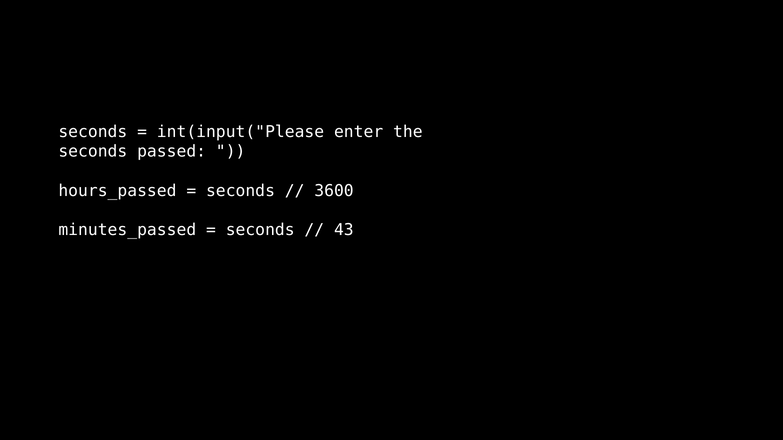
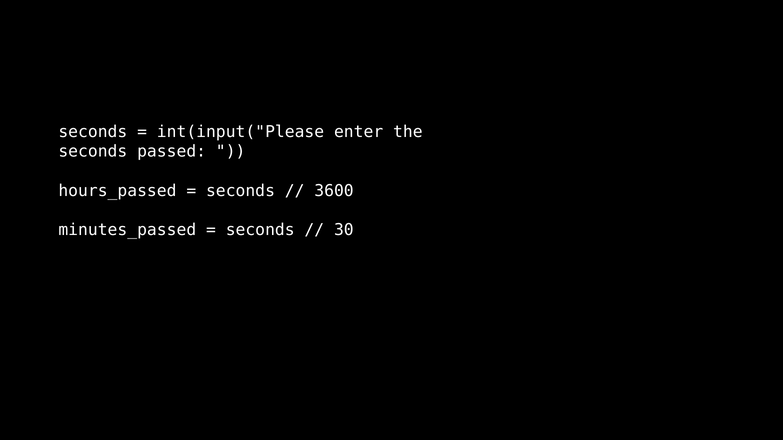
43: 43 -> 30 (344, 230)
